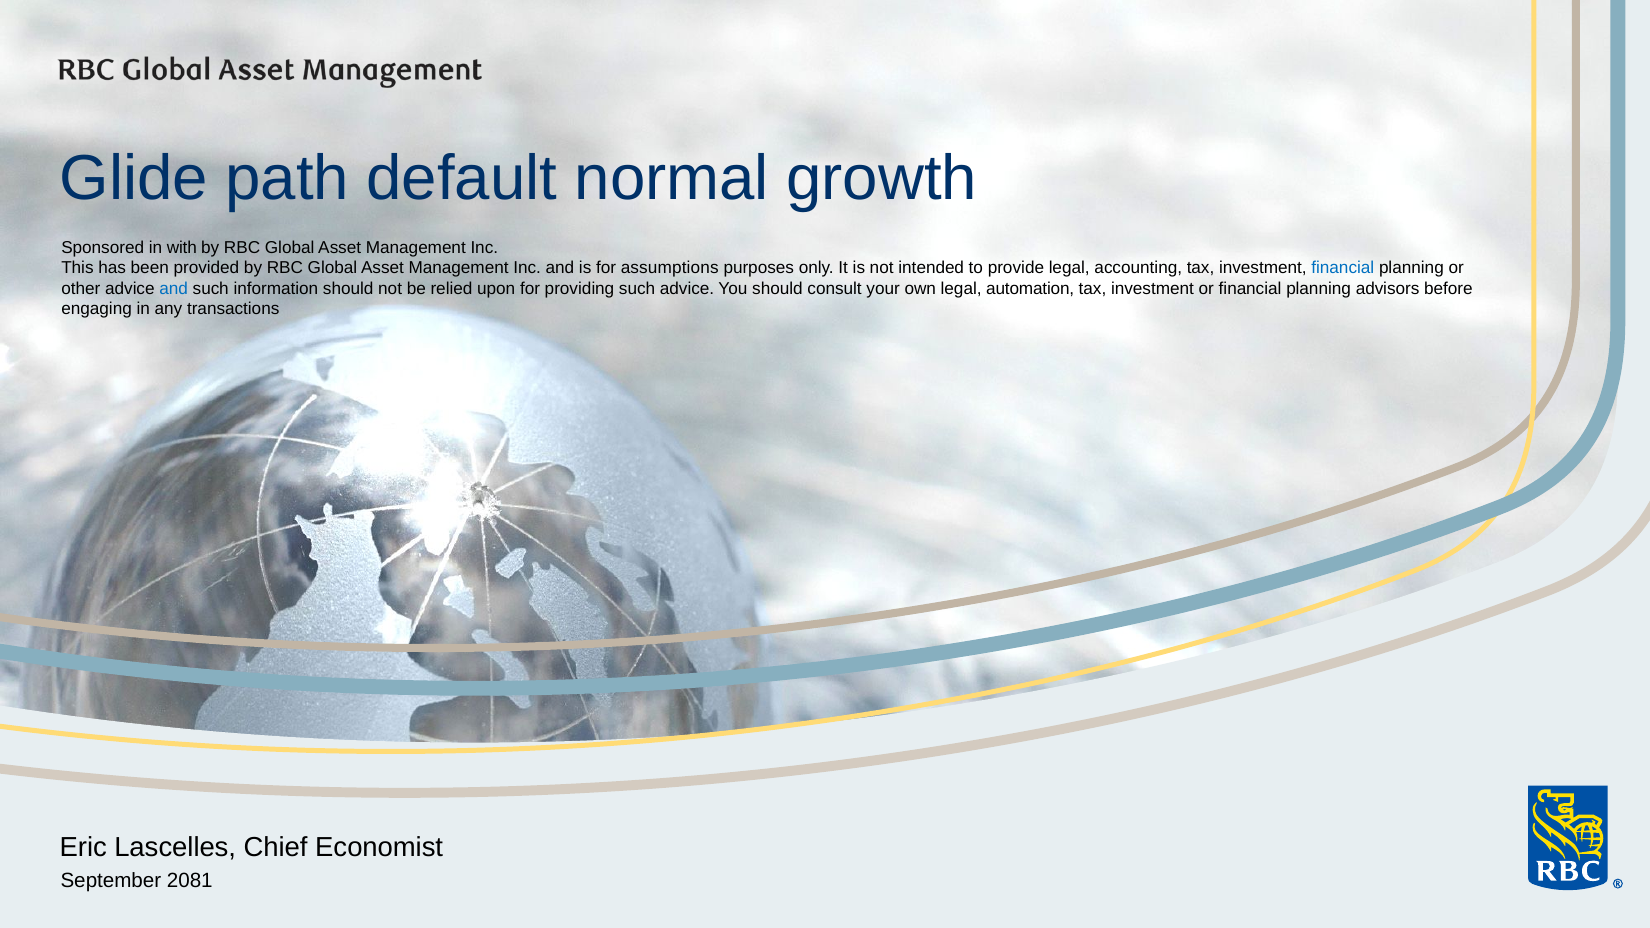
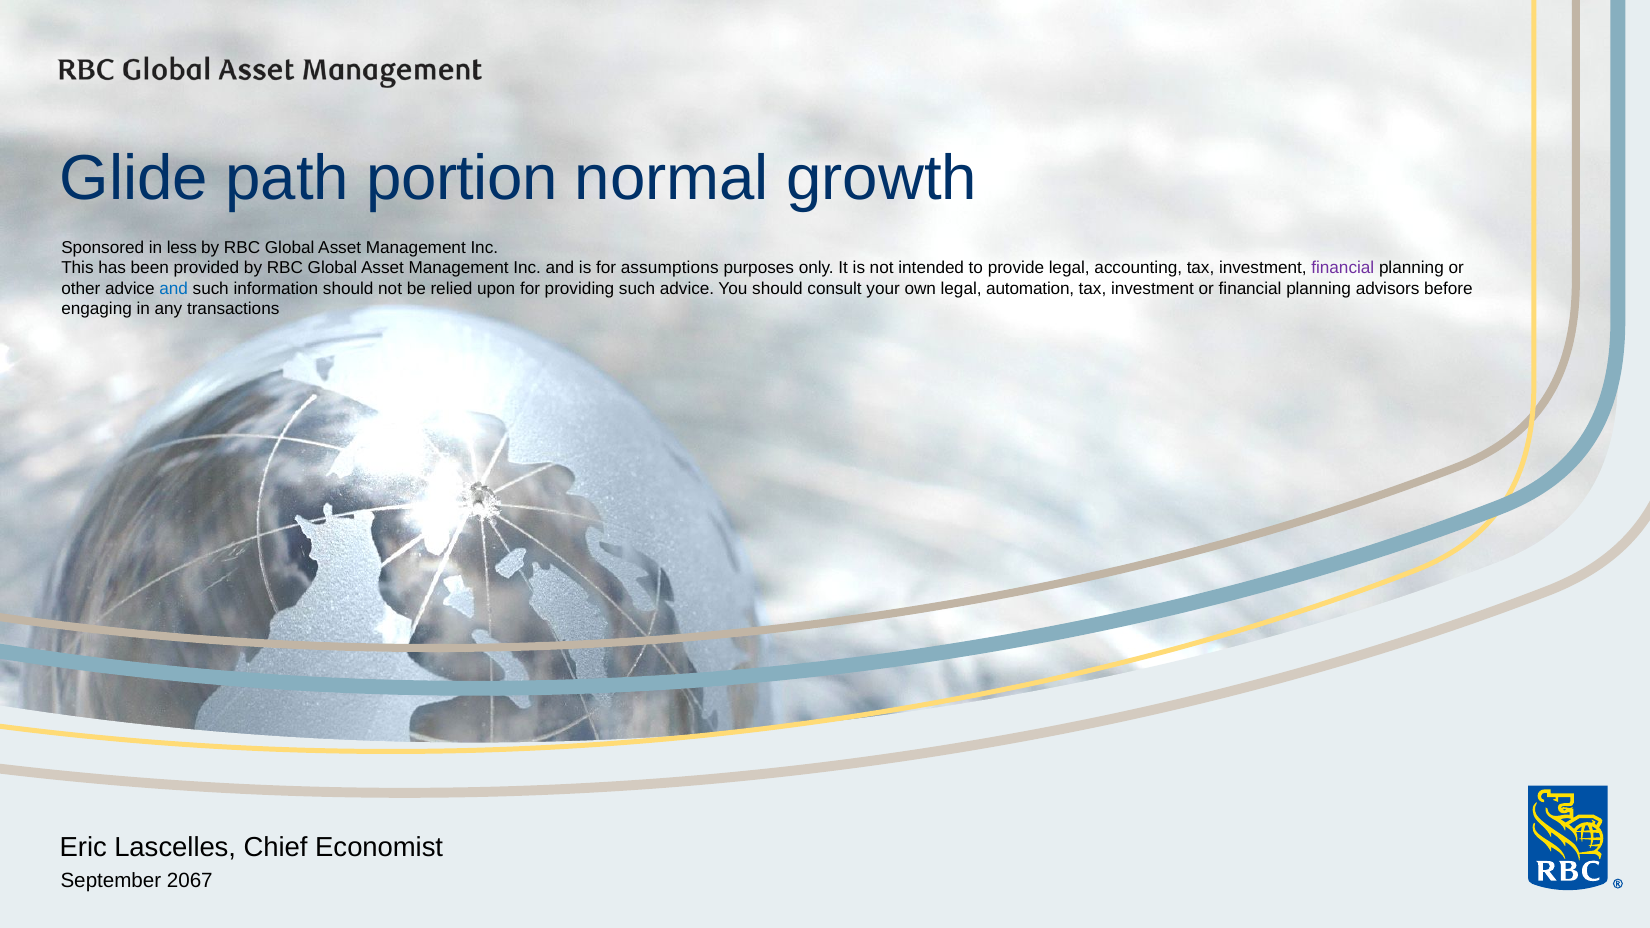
default: default -> portion (462, 179)
with: with -> less (182, 247)
financial colour: blue -> purple (1343, 268)
2081: 2081 -> 2067 (190, 881)
